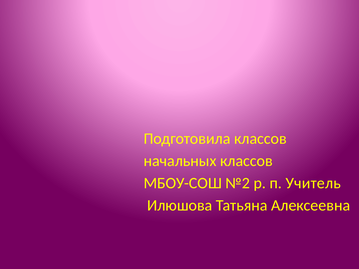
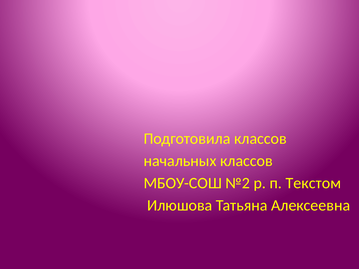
Учитель: Учитель -> Текстом (313, 183)
